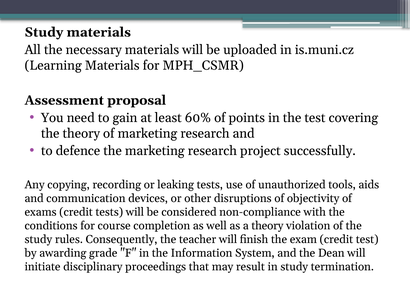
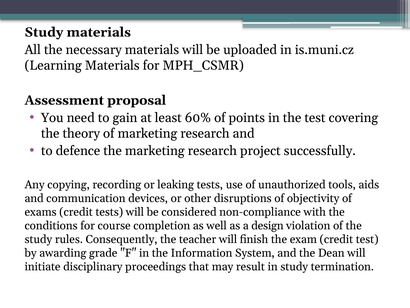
a theory: theory -> design (267, 225)
